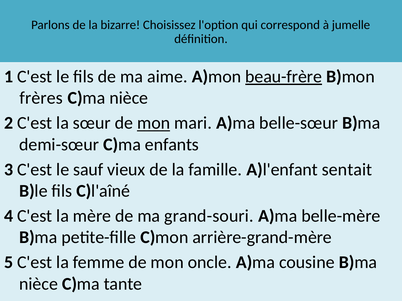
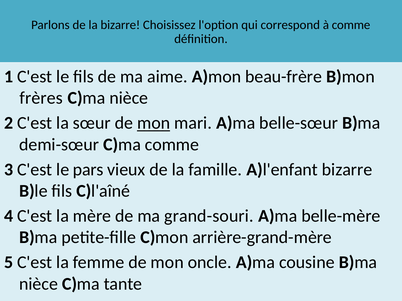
à jumelle: jumelle -> comme (351, 25)
beau-frère underline: present -> none (284, 77)
C)ma enfants: enfants -> comme (172, 145)
sauf: sauf -> pars (88, 170)
A)l'enfant sentait: sentait -> bizarre (347, 170)
